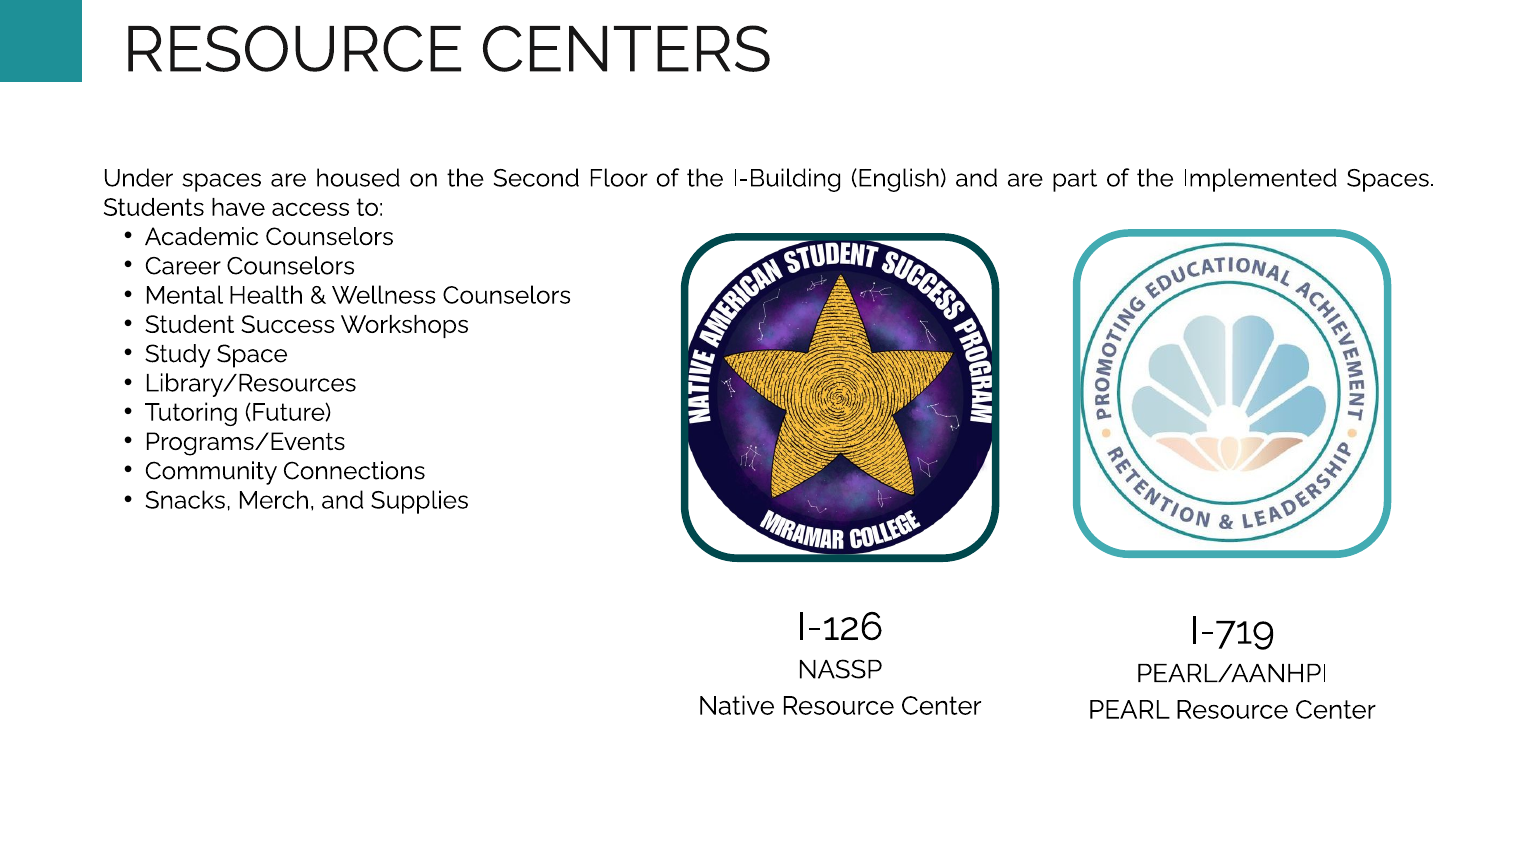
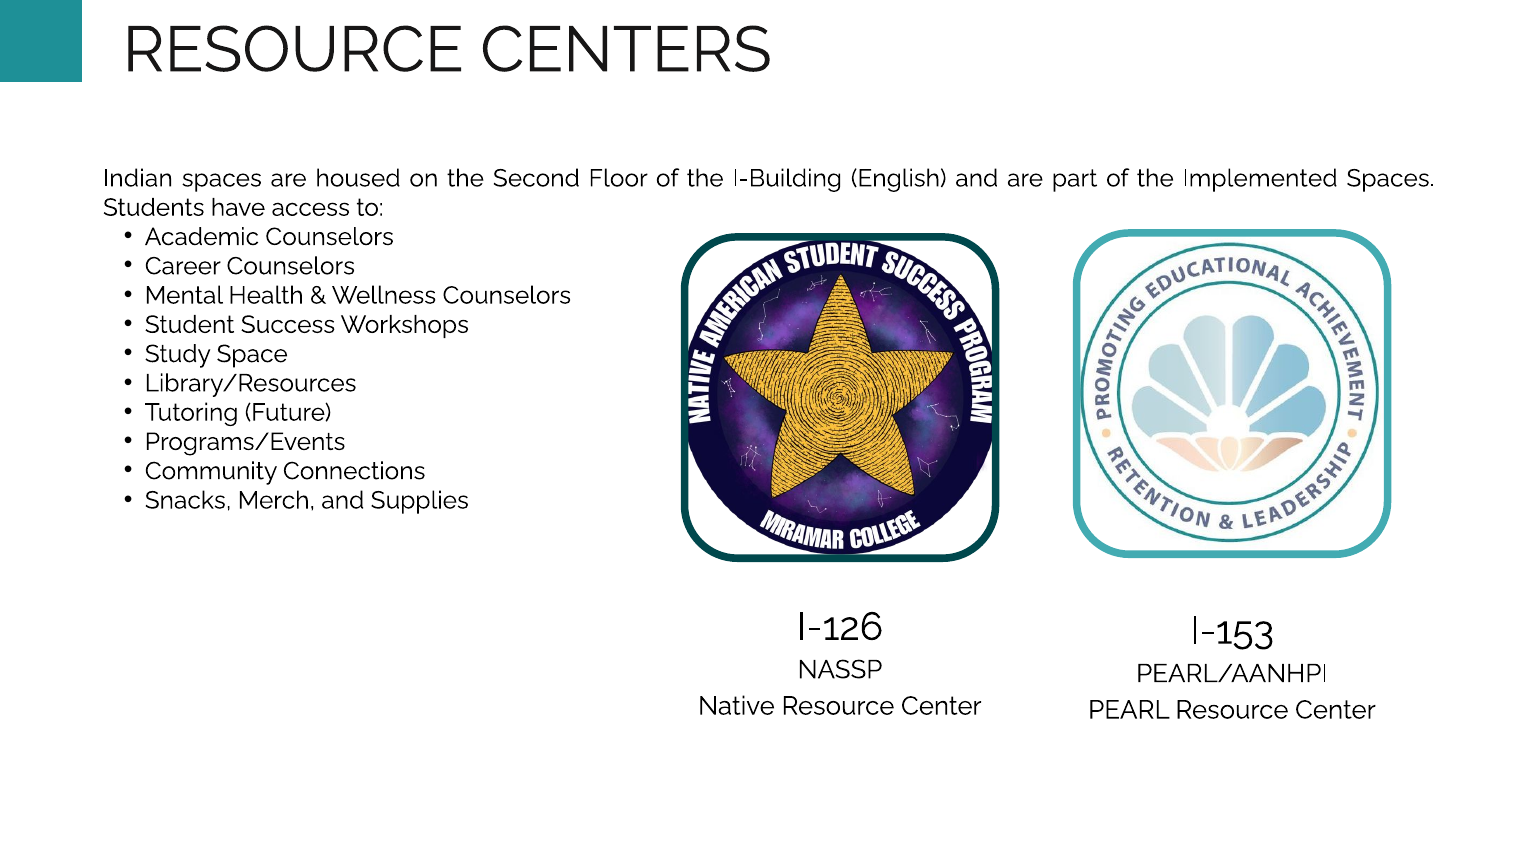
Under: Under -> Indian (138, 178)
I-719: I-719 -> I-153 (1232, 631)
